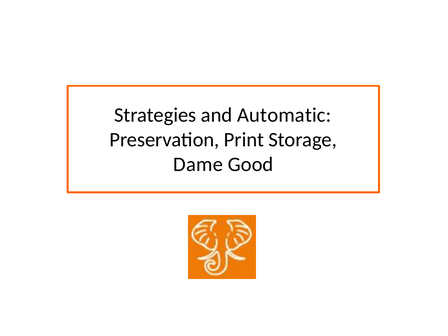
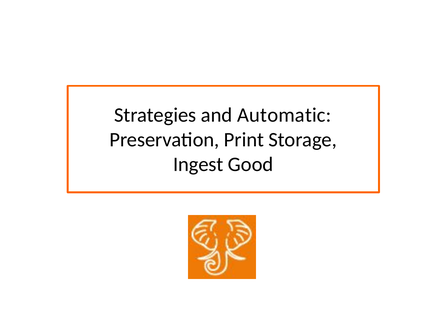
Dame: Dame -> Ingest (198, 164)
